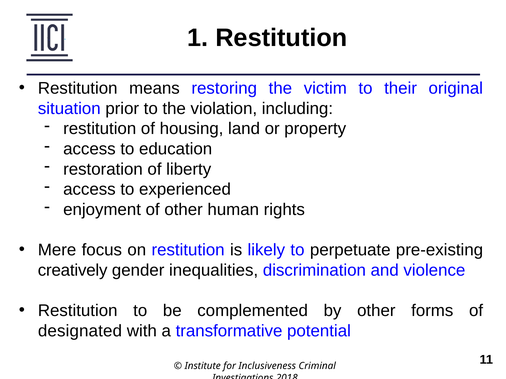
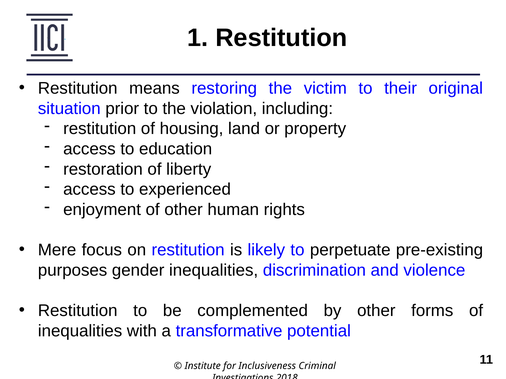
creatively: creatively -> purposes (73, 271)
designated: designated -> inequalities (80, 331)
